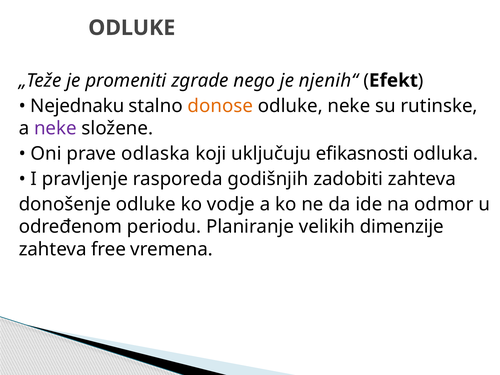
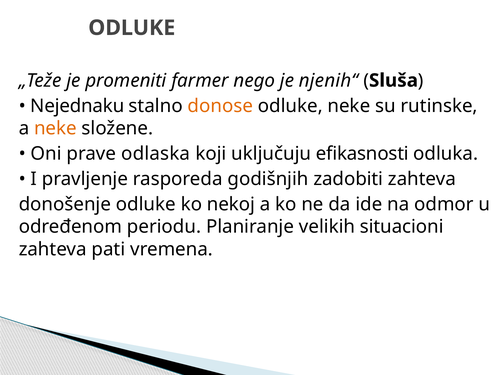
zgrade: zgrade -> farmer (200, 81)
Efekt: Efekt -> Sluša (393, 81)
neke colour: purple -> orange (55, 128)
vodje: vodje -> nekoj (231, 204)
dimenzije: dimenzije -> situacioni (402, 227)
free: free -> pati (108, 249)
